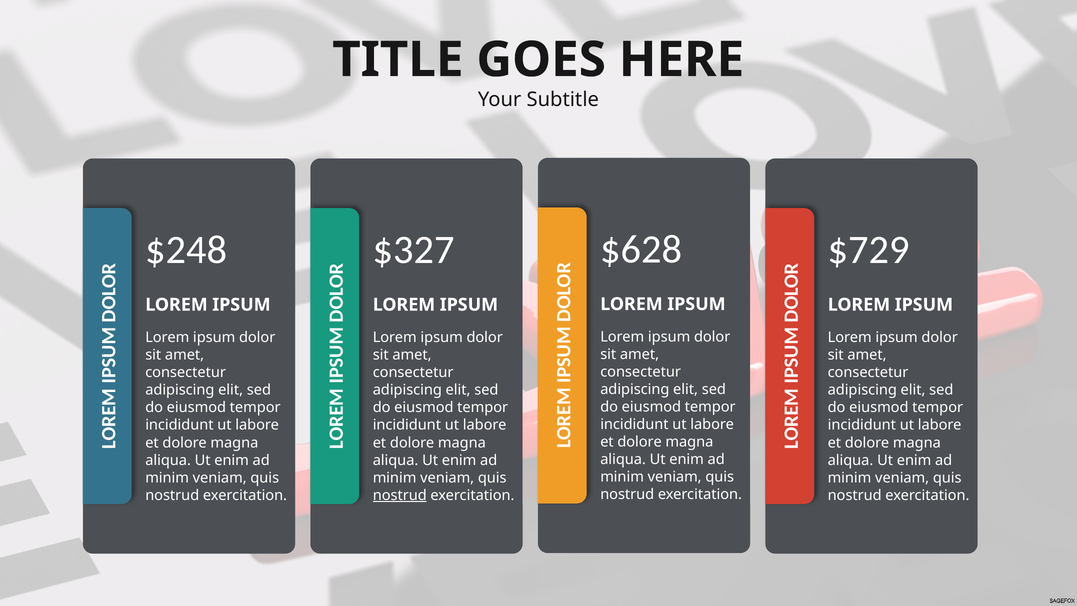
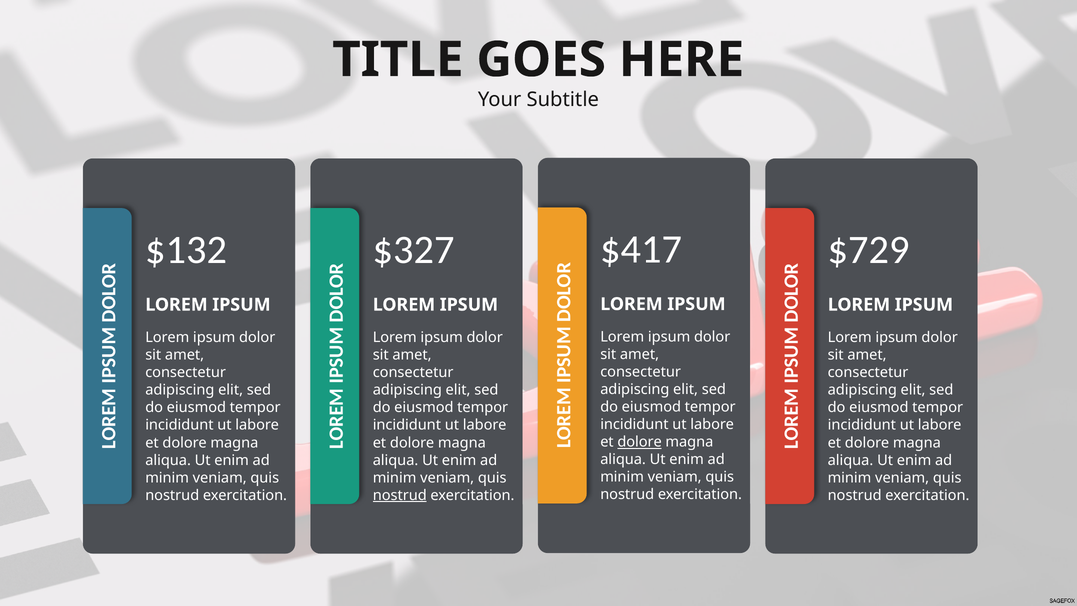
$628: $628 -> $417 (641, 249)
$248: $248 -> $132 (186, 250)
dolore underline: none -> present (640, 442)
